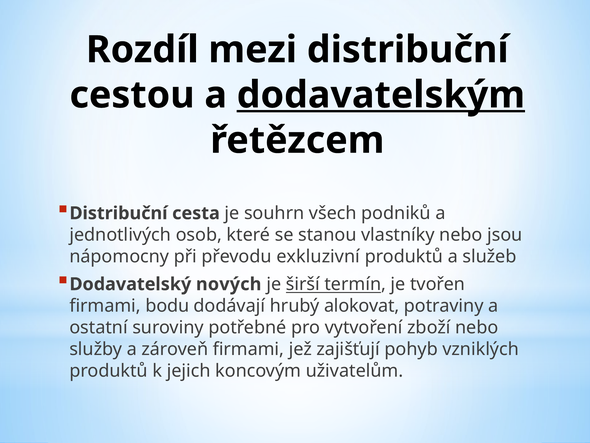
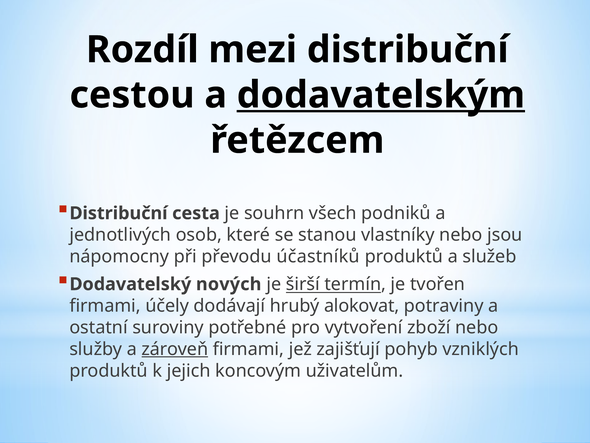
exkluzivní: exkluzivní -> účastníků (318, 256)
bodu: bodu -> účely (167, 305)
zároveň underline: none -> present (175, 349)
